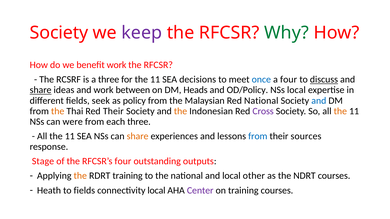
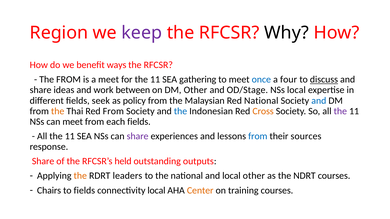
Society: Society -> Region (59, 33)
Why colour: green -> black (286, 33)
benefit work: work -> ways (117, 65)
The RCSRF: RCSRF -> FROM (69, 80)
a three: three -> meet (109, 80)
decisions: decisions -> gathering (198, 80)
share underline: present -> none (41, 90)
DM Heads: Heads -> Other (195, 90)
OD/Policy: OD/Policy -> OD/Stage (247, 90)
Red Their: Their -> From (113, 111)
the colour: orange -> blue (181, 111)
Cross colour: purple -> orange (263, 111)
the colour: orange -> purple (340, 111)
can were: were -> meet (73, 122)
each three: three -> fields (139, 122)
share colour: orange -> purple (138, 136)
Stage: Stage -> Share (43, 161)
RFCSR’s four: four -> held (123, 161)
RDRT training: training -> leaders (127, 176)
Heath: Heath -> Chairs (49, 191)
Center colour: purple -> orange (200, 191)
